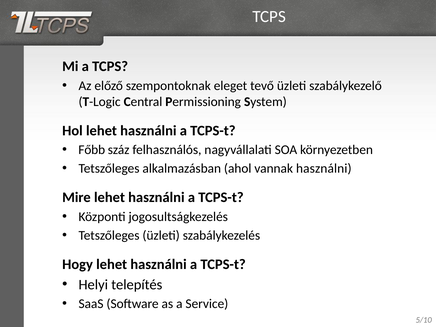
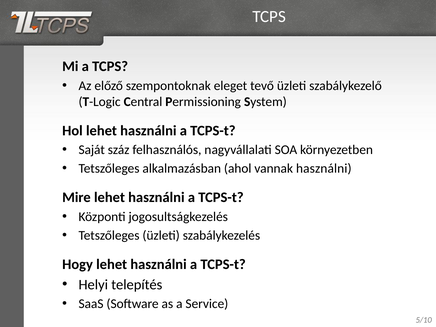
Főbb: Főbb -> Saját (92, 150)
